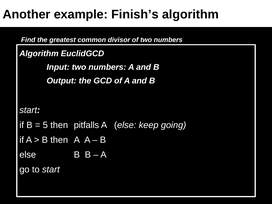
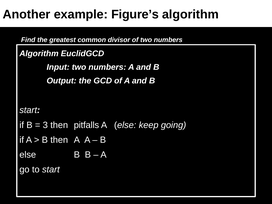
Finish’s: Finish’s -> Figure’s (135, 14)
5: 5 -> 3 (45, 125)
